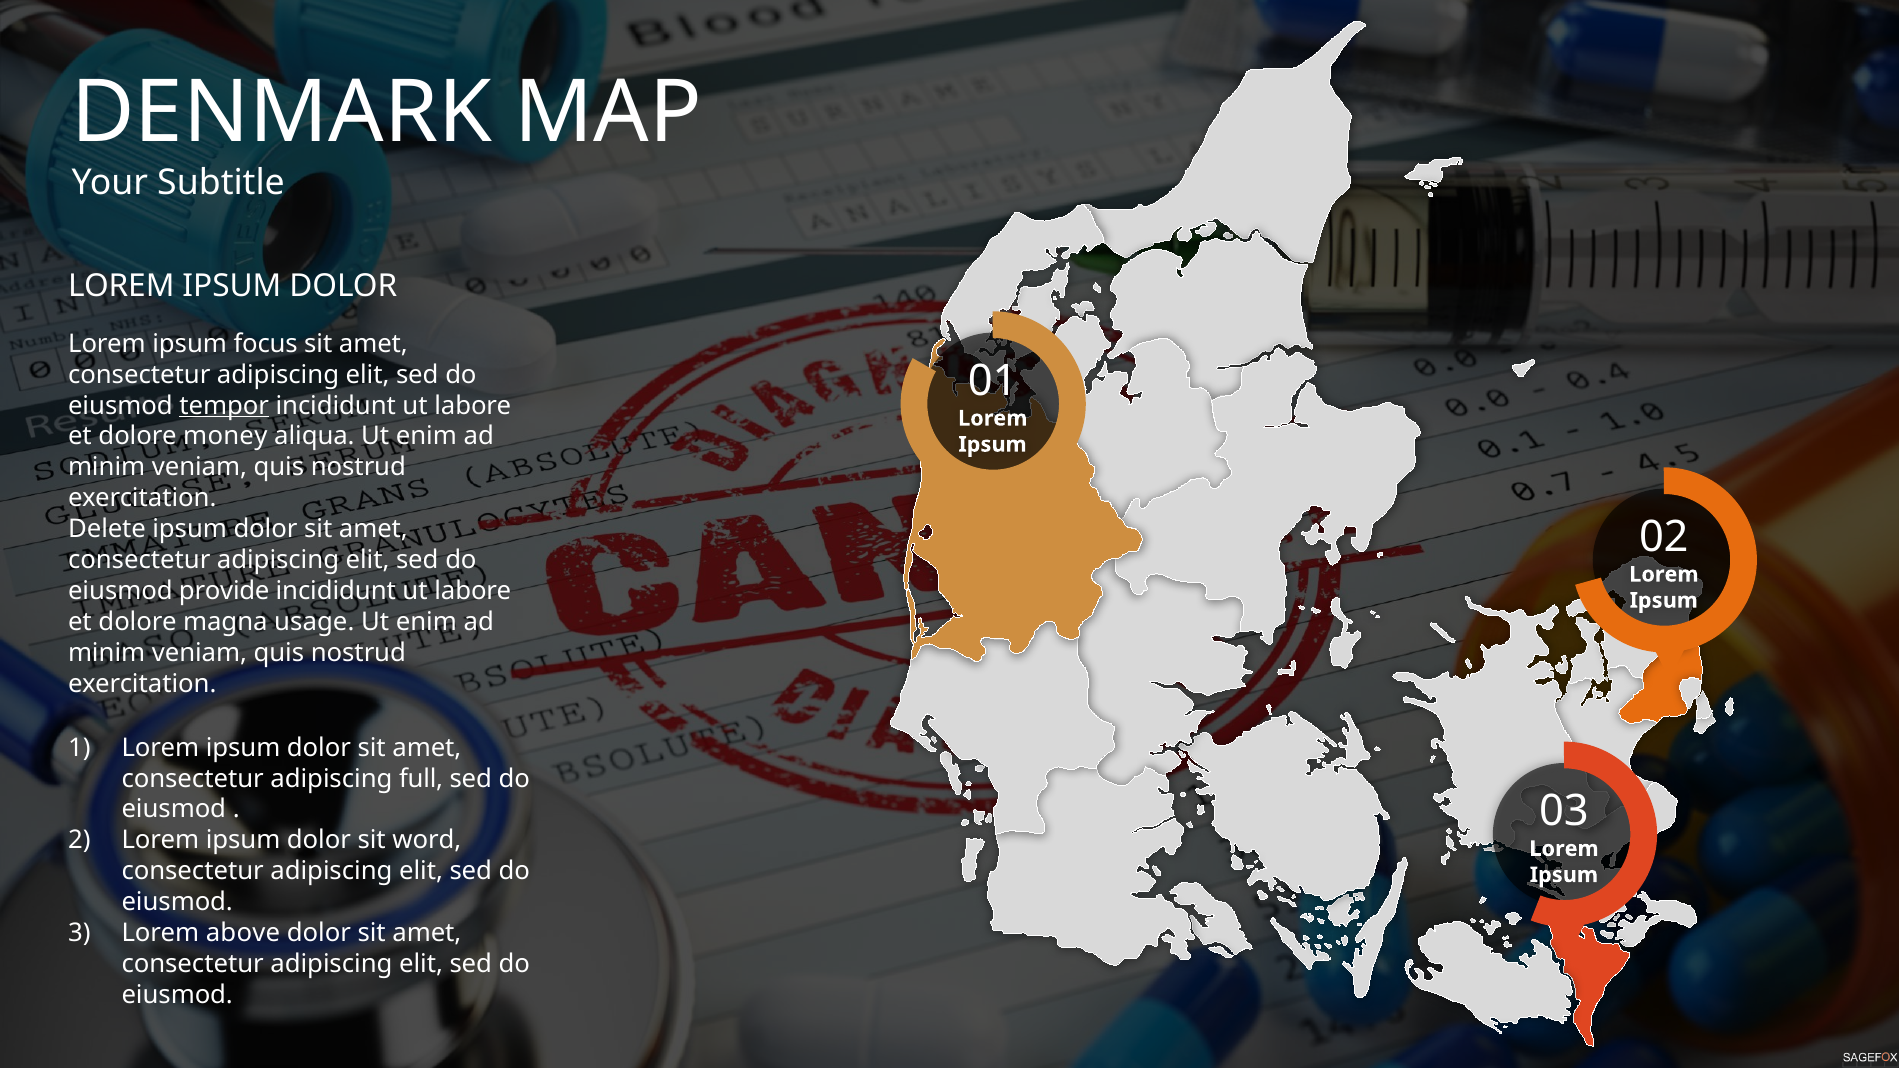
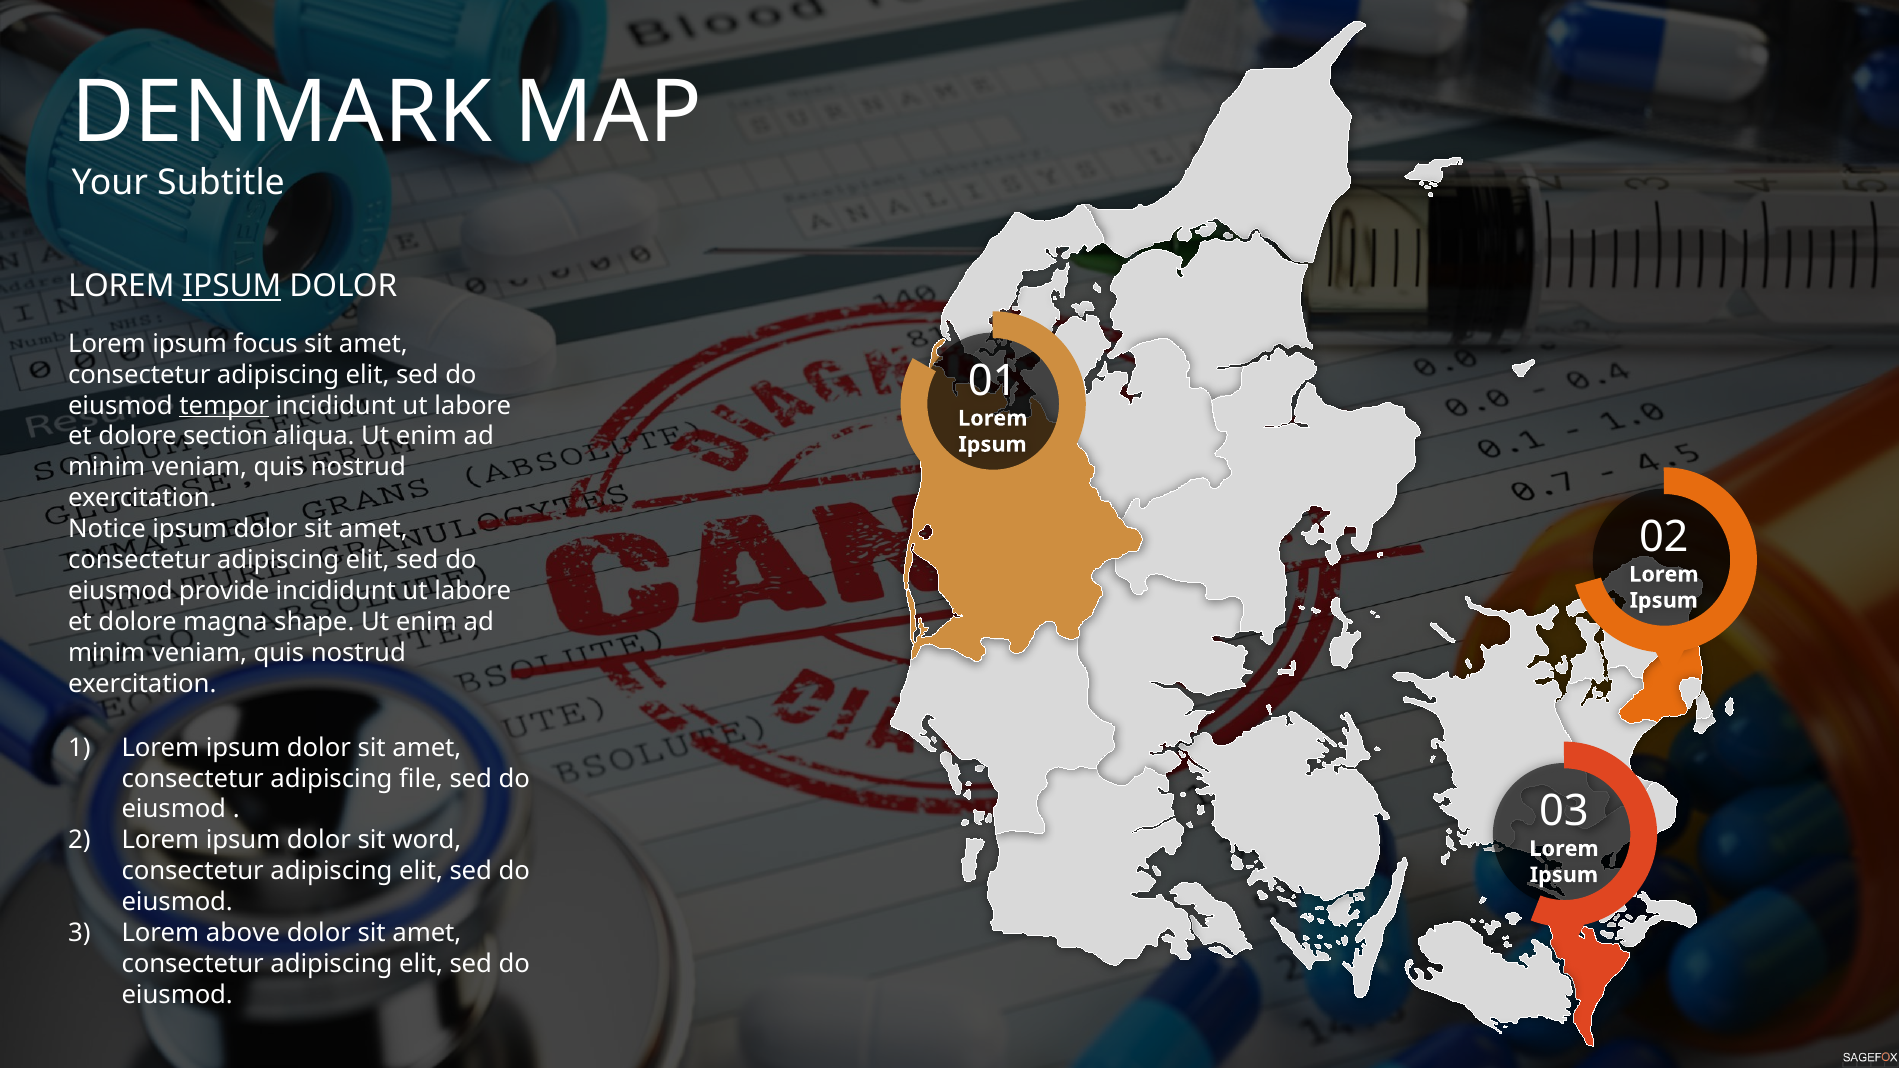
IPSUM underline: none -> present (232, 286)
money: money -> section (226, 436)
Delete: Delete -> Notice (107, 529)
usage: usage -> shape (314, 622)
full: full -> file (421, 779)
